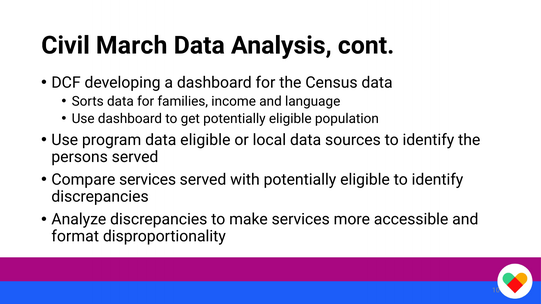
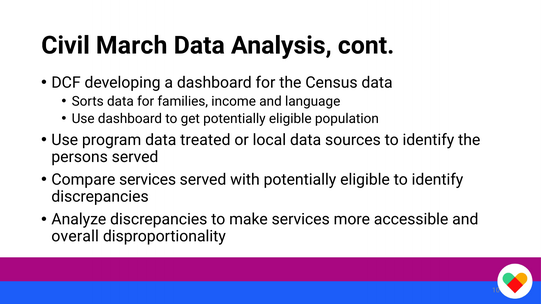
data eligible: eligible -> treated (205, 140)
format: format -> overall (75, 237)
